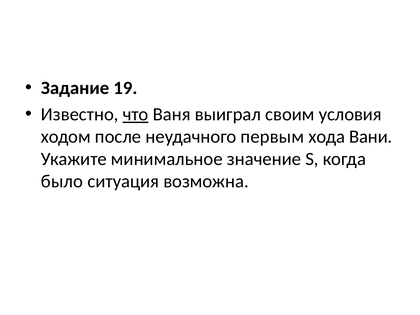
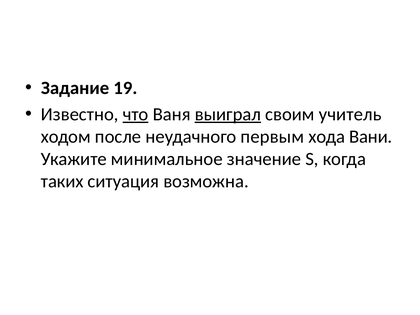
выиграл underline: none -> present (228, 114)
условия: условия -> учитель (350, 114)
было: было -> таких (62, 181)
